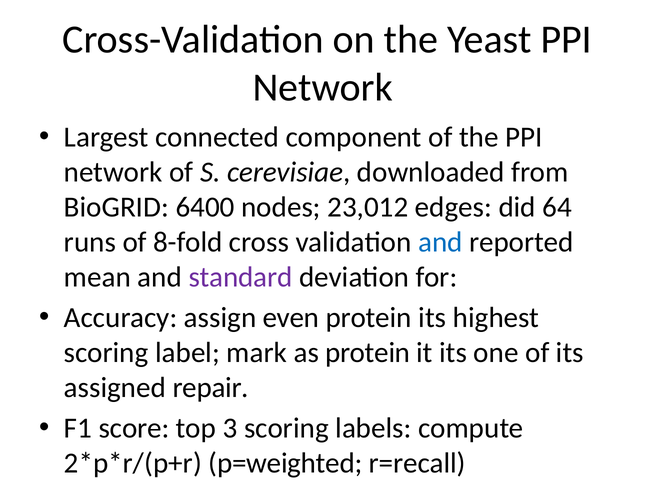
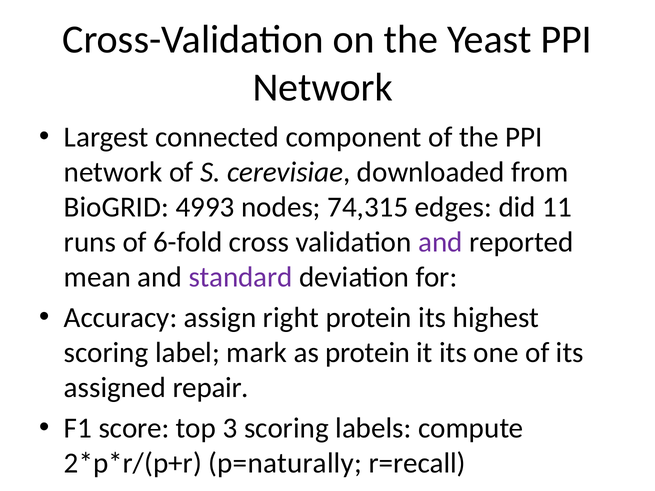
6400: 6400 -> 4993 (205, 207)
23,012: 23,012 -> 74,315 (368, 207)
64: 64 -> 11 (557, 207)
8-fold: 8-fold -> 6-fold (188, 242)
and colour: blue -> purple (440, 242)
even: even -> right (291, 318)
p=weighted: p=weighted -> p=naturally (285, 464)
